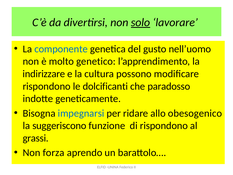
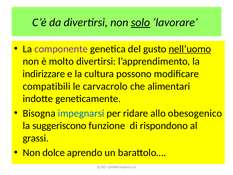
componente colour: blue -> purple (61, 49)
nell’uomo underline: none -> present (190, 49)
molto genetico: genetico -> divertirsi (96, 61)
rispondono: rispondono -> compatibili (47, 86)
dolcificanti: dolcificanti -> carvacrolo (105, 86)
paradosso: paradosso -> alimentari (169, 86)
forza: forza -> dolce (54, 152)
